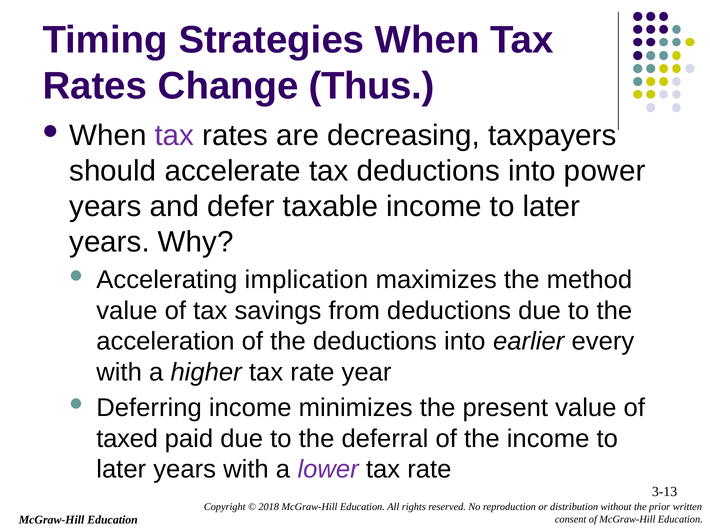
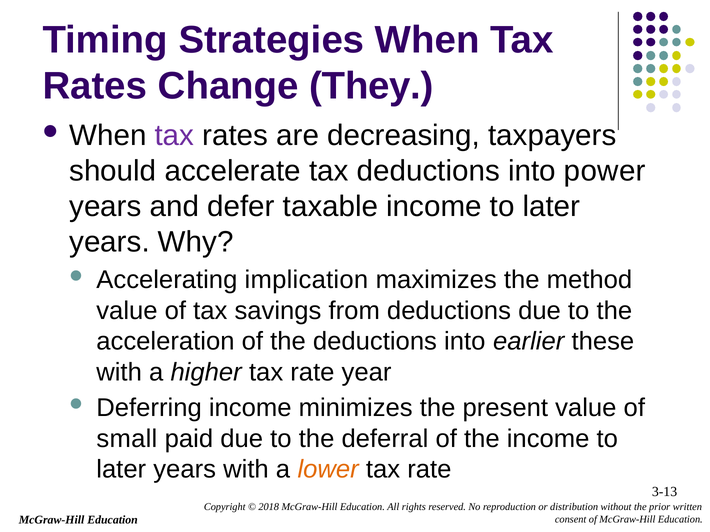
Thus: Thus -> They (372, 86)
every: every -> these (603, 342)
taxed: taxed -> small (127, 439)
lower colour: purple -> orange (328, 470)
